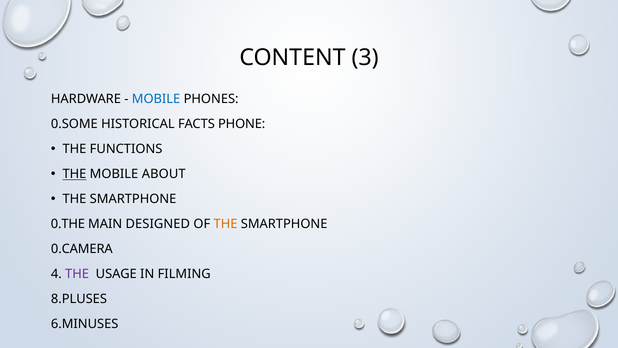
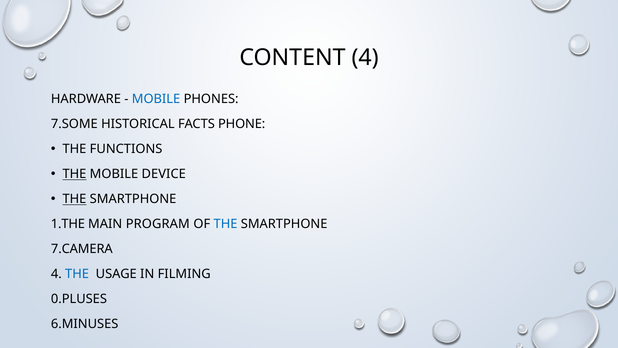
CONTENT 3: 3 -> 4 (365, 58)
0.SOME: 0.SOME -> 7.SOME (74, 124)
ABOUT: ABOUT -> DEVICE (164, 174)
THE underline: none -> present (74, 199)
0.THE: 0.THE -> 1.THE (68, 224)
DESIGNED: DESIGNED -> PROGRAM (158, 224)
THE colour: orange -> blue (226, 224)
0.CAMERA: 0.CAMERA -> 7.CAMERA (82, 249)
THE colour: purple -> blue (77, 274)
8.PLUSES: 8.PLUSES -> 0.PLUSES (79, 299)
